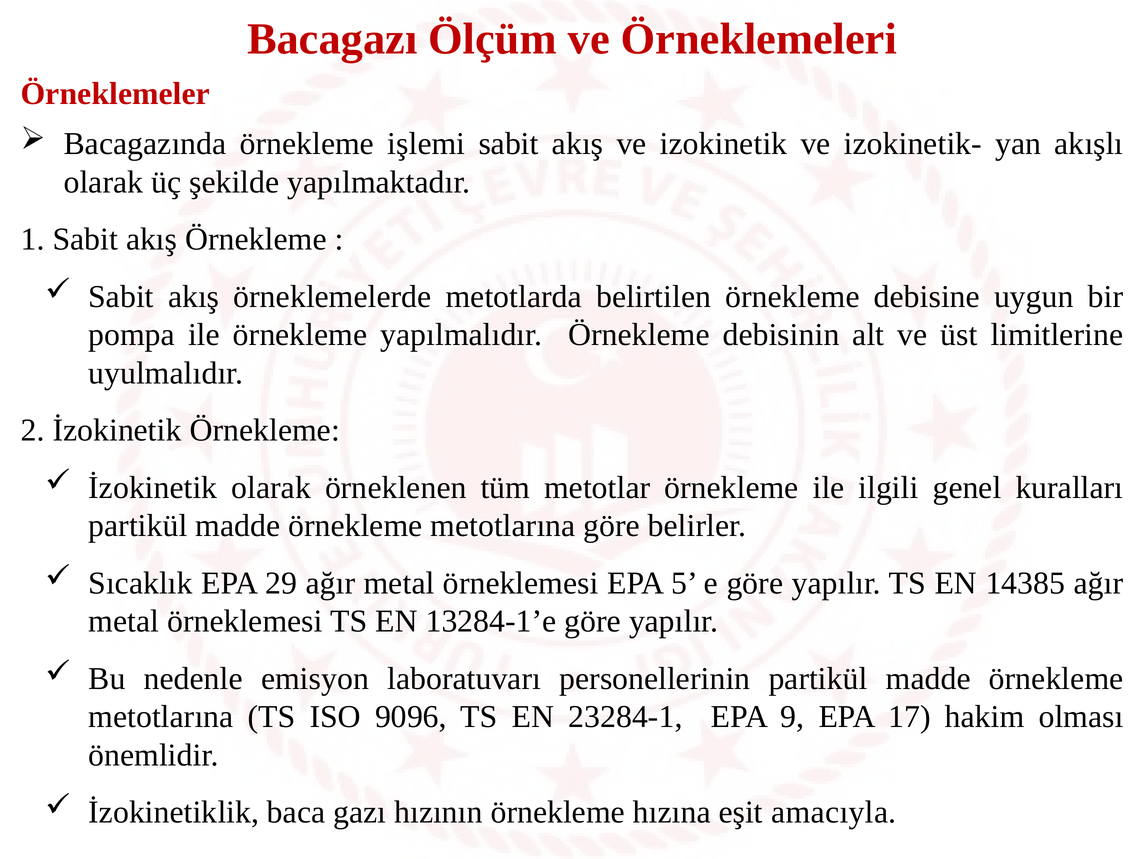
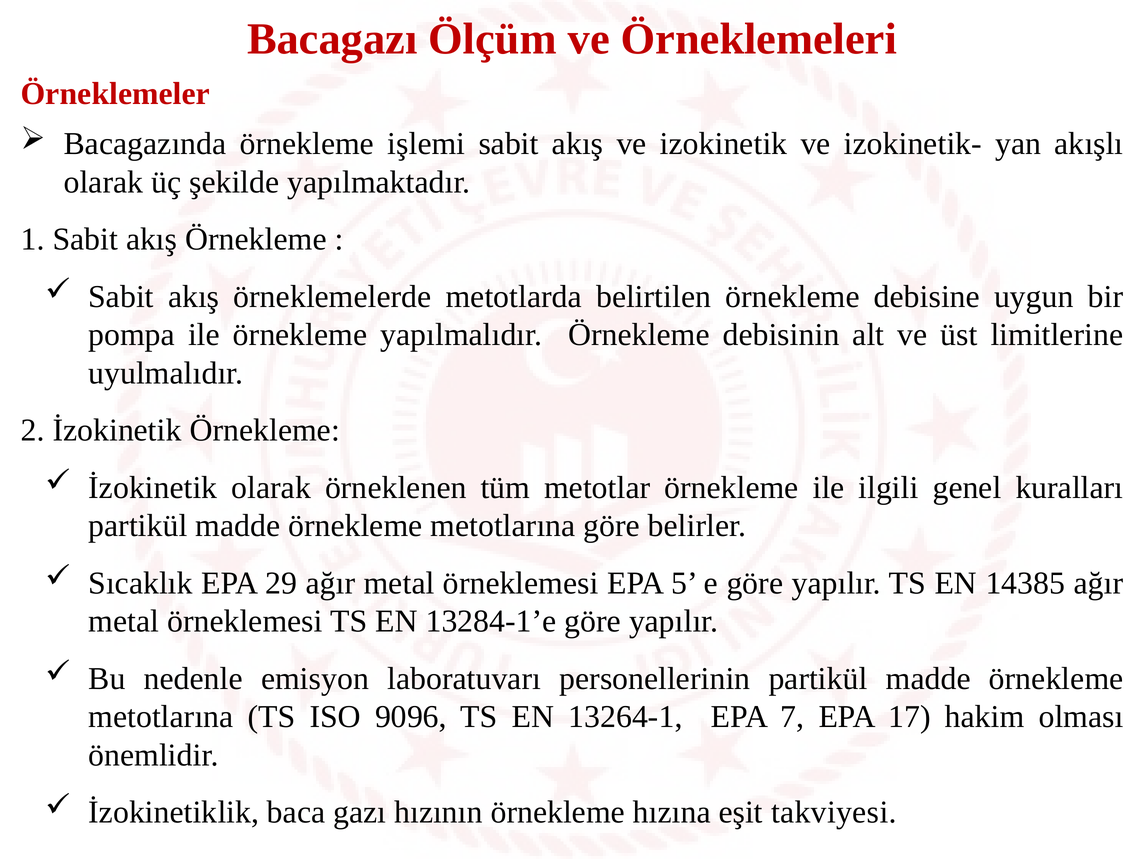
23284-1: 23284-1 -> 13264-1 (625, 717)
9: 9 -> 7 (792, 717)
amacıyla: amacıyla -> takviyesi (834, 812)
